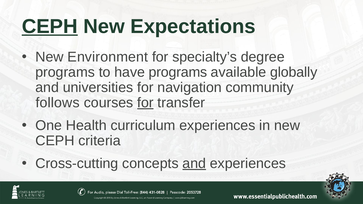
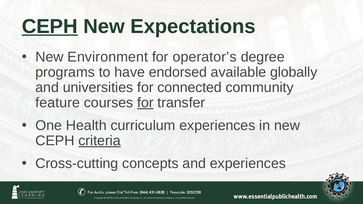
specialty’s: specialty’s -> operator’s (205, 57)
have programs: programs -> endorsed (178, 72)
navigation: navigation -> connected (190, 88)
follows: follows -> feature (58, 103)
criteria underline: none -> present (100, 141)
and underline: present -> none (194, 164)
